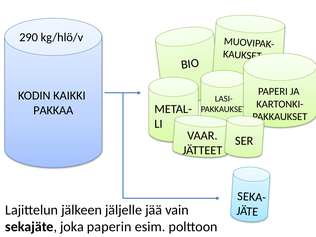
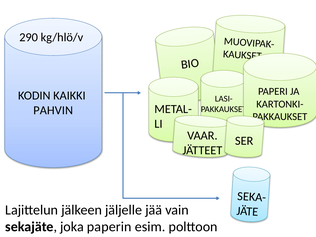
PAKKAA: PAKKAA -> PAHVIN (53, 110)
